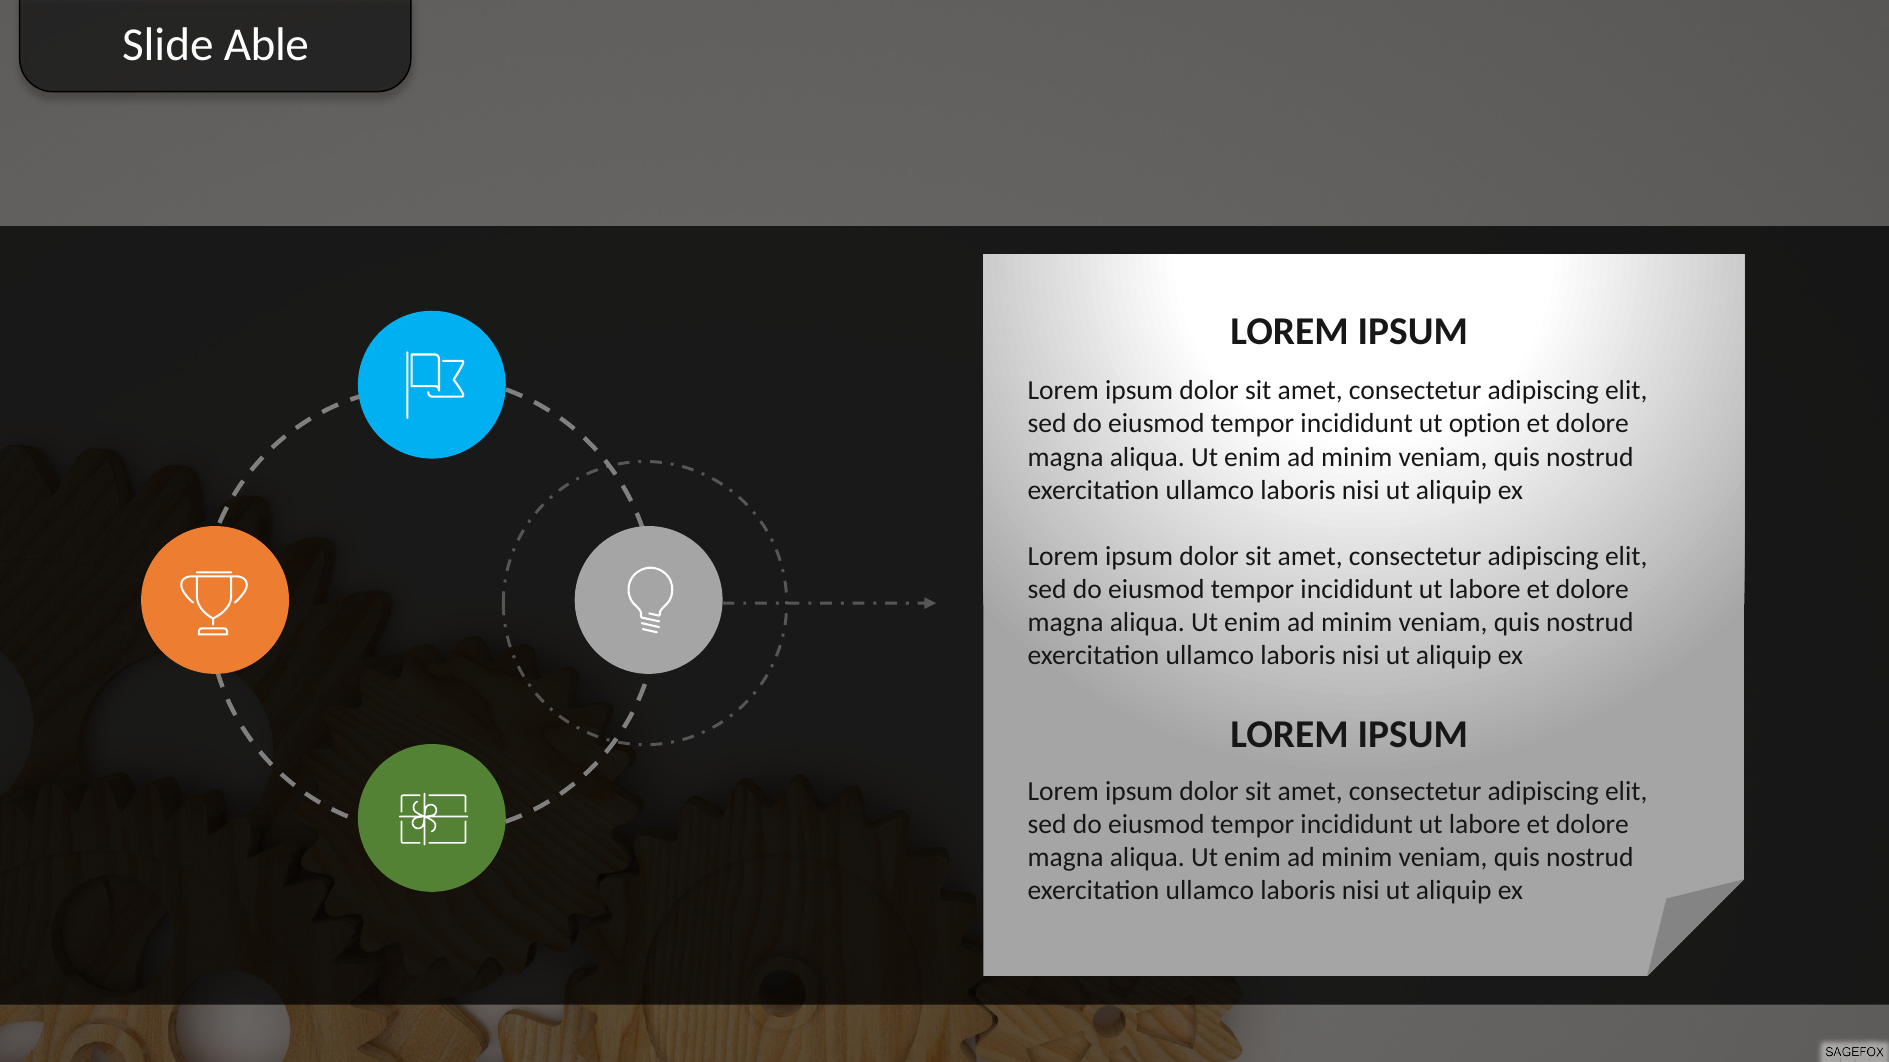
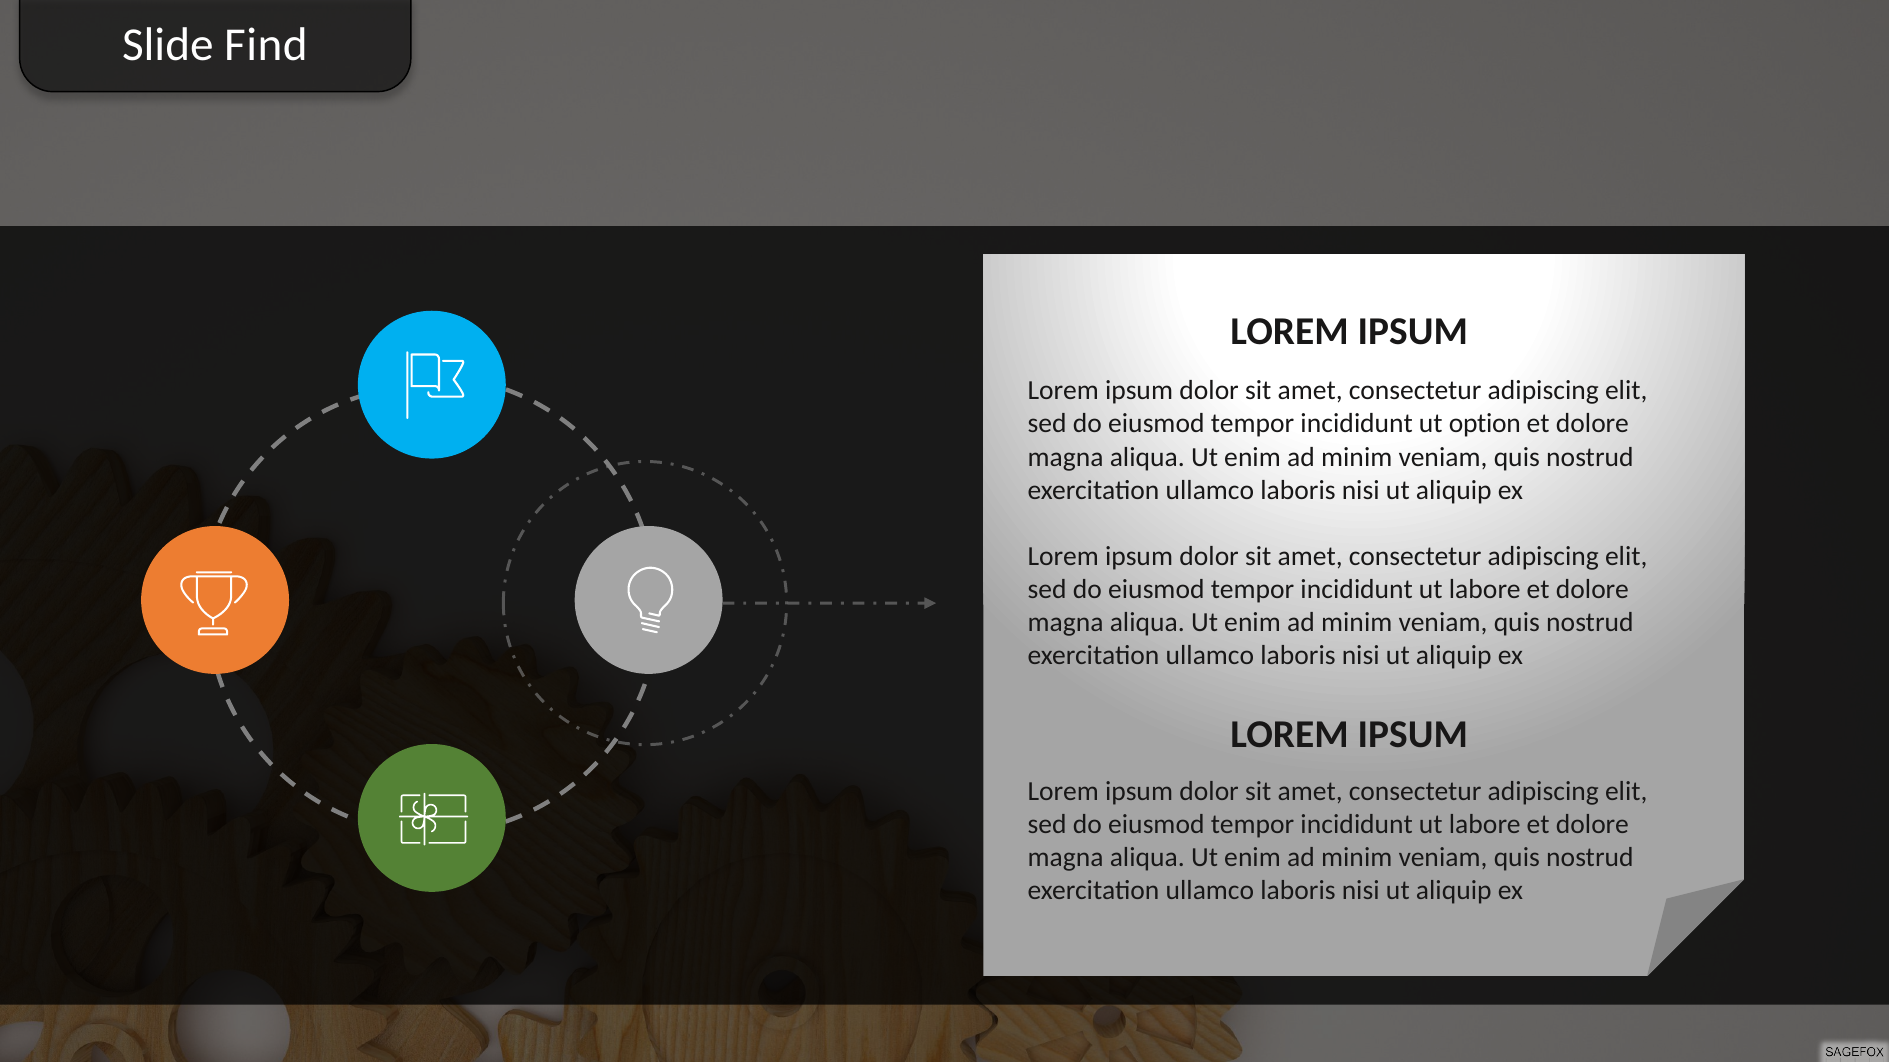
Able: Able -> Find (266, 45)
